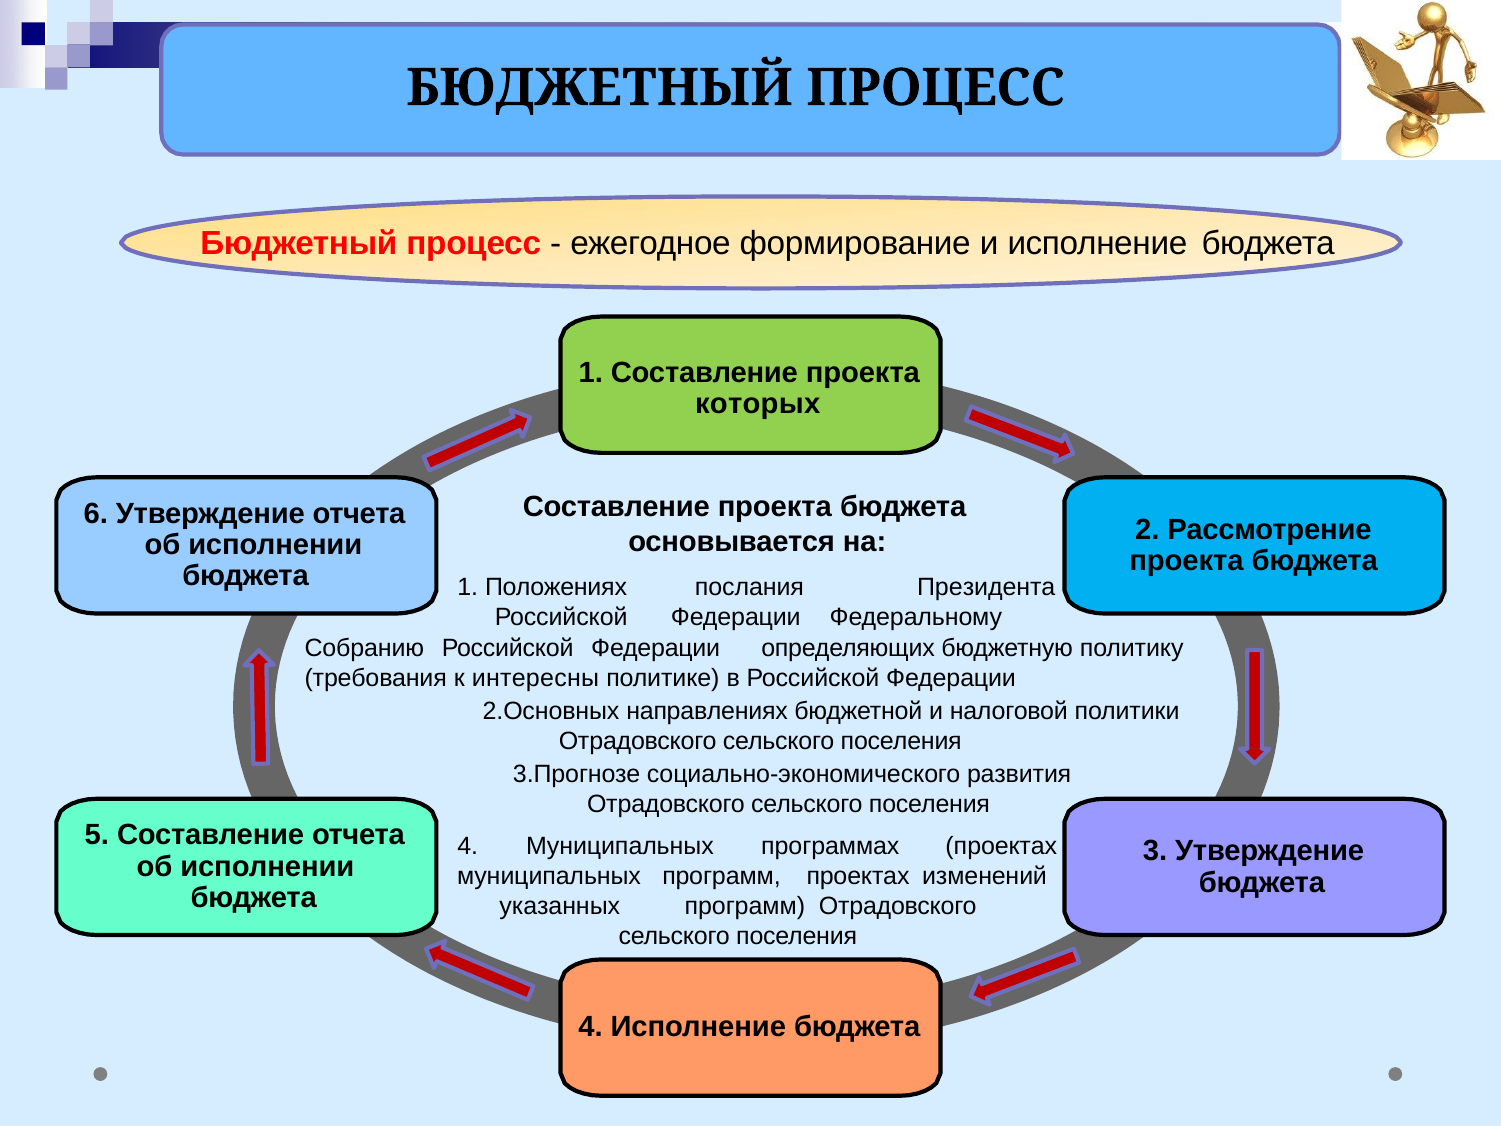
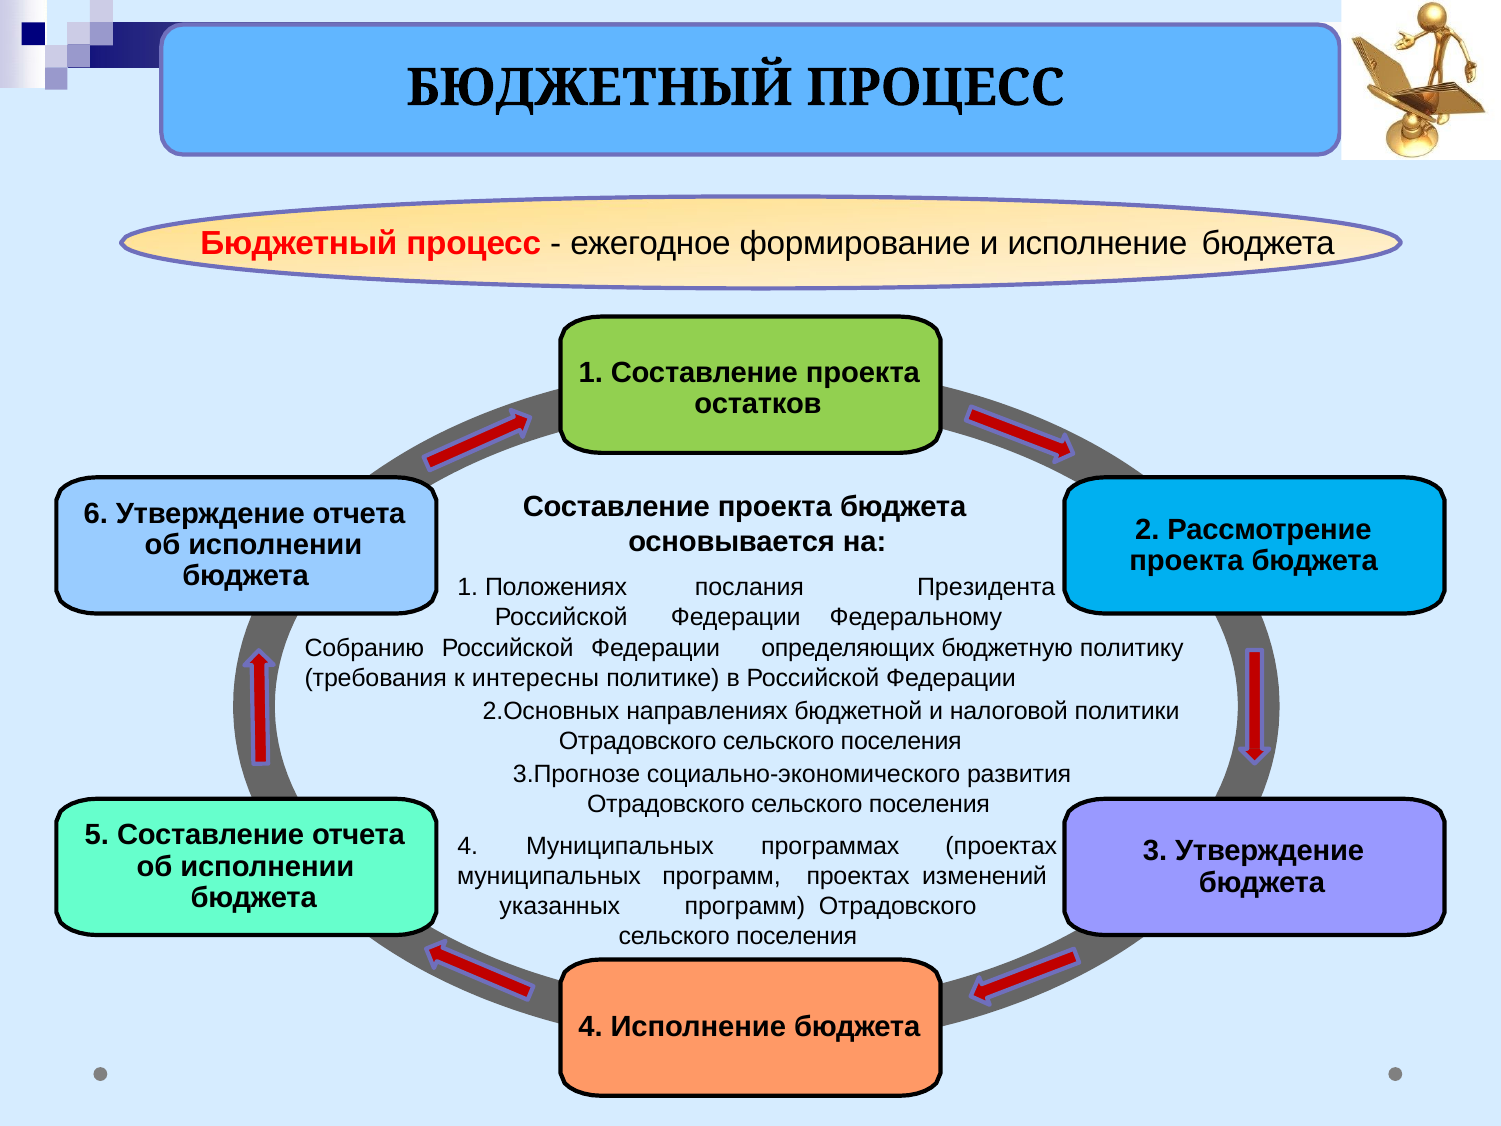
которых: которых -> остатков (758, 404)
